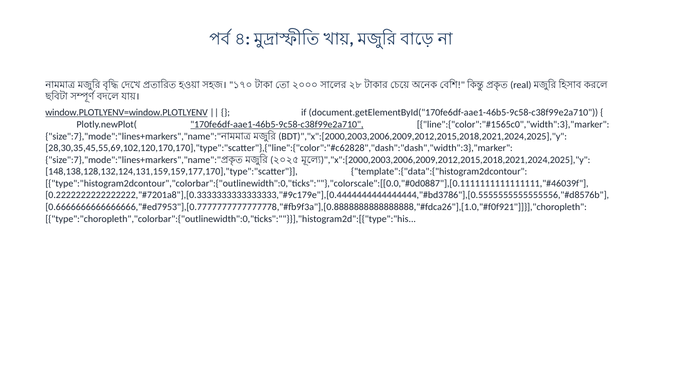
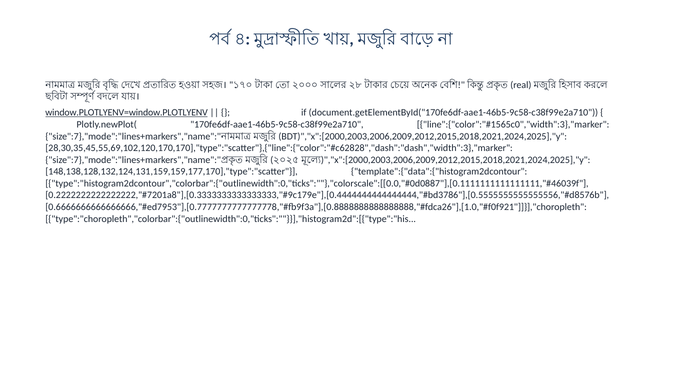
170fe6df-aae1-46b5-9c58-c38f99e2a710 underline: present -> none (277, 125)
